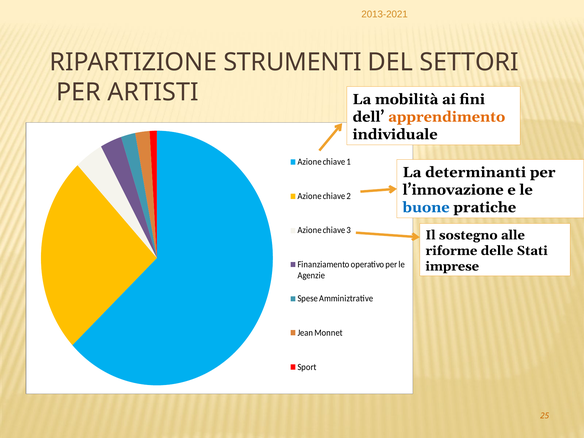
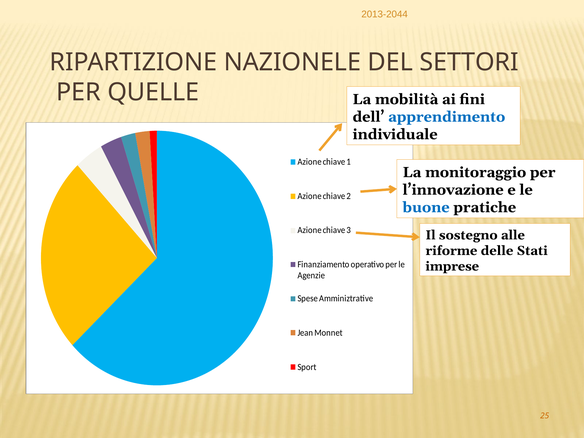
2013-2021: 2013-2021 -> 2013-2044 (385, 14)
STRUMENTI: STRUMENTI -> NAZIONELE (292, 62)
ARTISTI: ARTISTI -> QUELLE (153, 92)
apprendimento colour: orange -> blue (447, 117)
determinanti: determinanti -> monitoraggio (476, 172)
